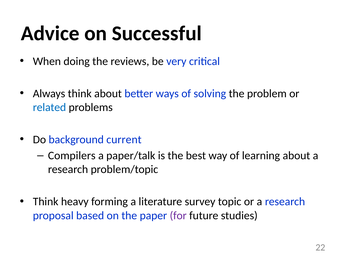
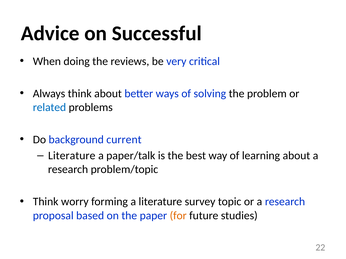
Compilers: Compilers -> Literature (72, 156)
heavy: heavy -> worry (75, 202)
for colour: purple -> orange (178, 216)
